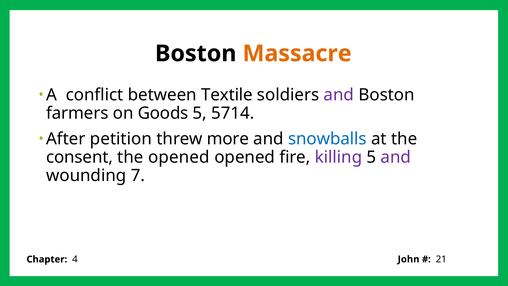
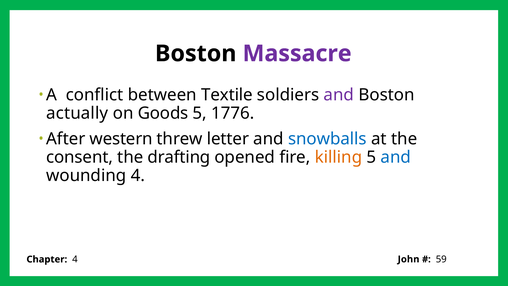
Massacre colour: orange -> purple (297, 54)
farmers: farmers -> actually (77, 113)
5714: 5714 -> 1776 (233, 113)
petition: petition -> western (121, 139)
more: more -> letter (228, 139)
the opened: opened -> drafting (179, 157)
killing colour: purple -> orange (338, 157)
and colour: purple -> blue (396, 157)
wounding 7: 7 -> 4 (138, 175)
21: 21 -> 59 (441, 259)
